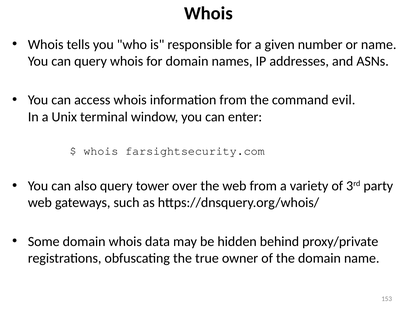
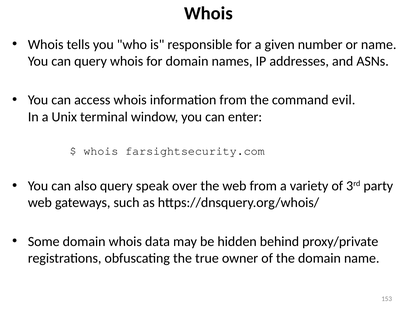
tower: tower -> speak (152, 186)
